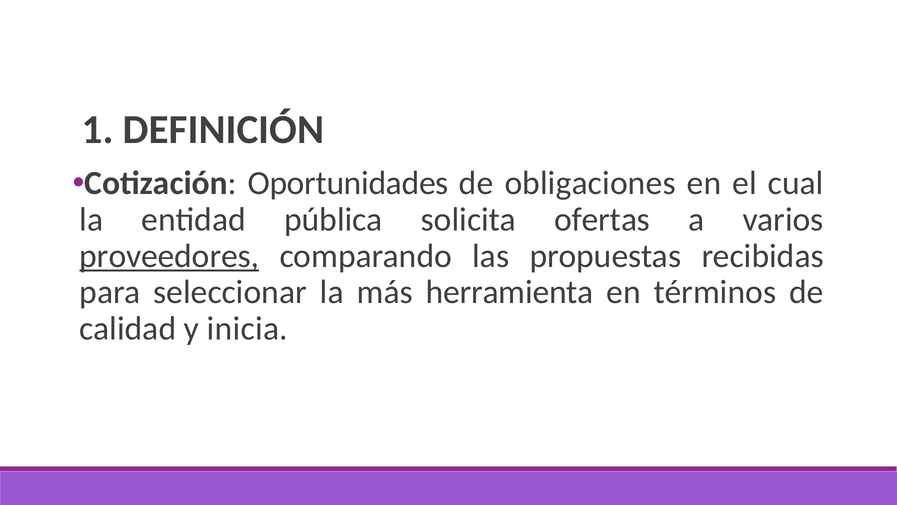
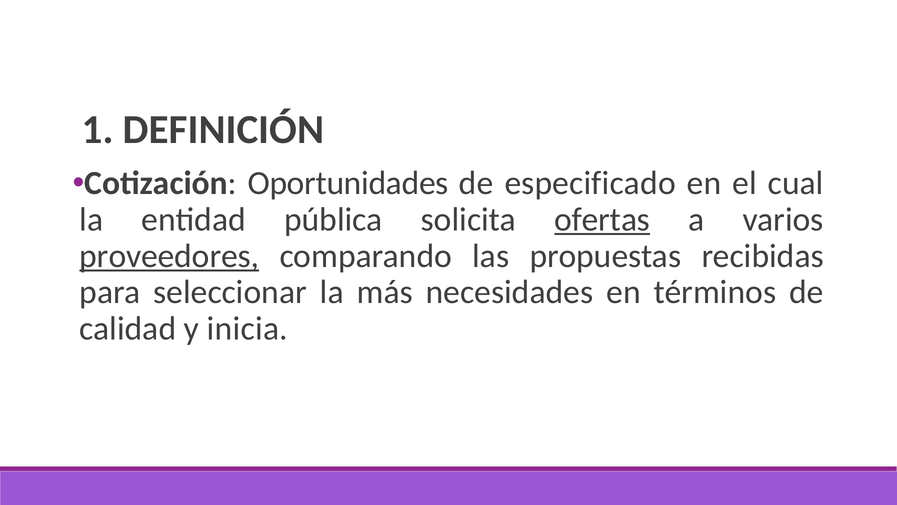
obligaciones: obligaciones -> especificado (590, 183)
ofertas underline: none -> present (602, 219)
herramienta: herramienta -> necesidades (510, 292)
